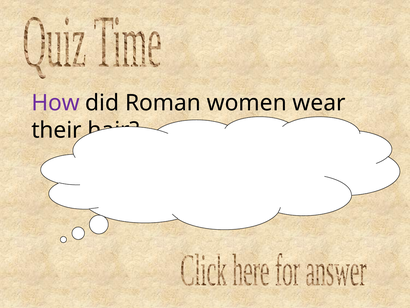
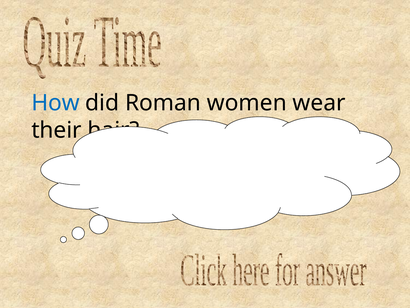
How colour: purple -> blue (55, 103)
